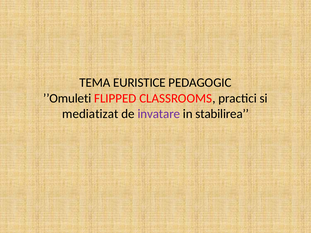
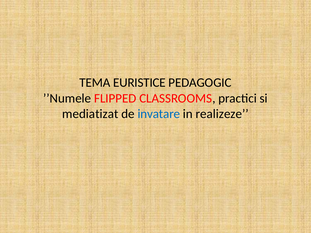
’’Omuleti: ’’Omuleti -> ’’Numele (67, 98)
invatare colour: purple -> blue (159, 114)
stabilirea: stabilirea -> realizeze (222, 114)
